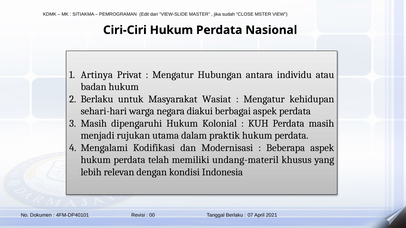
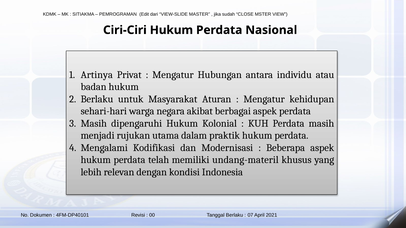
Wasiat: Wasiat -> Aturan (217, 99)
diakui: diakui -> akibat (200, 111)
